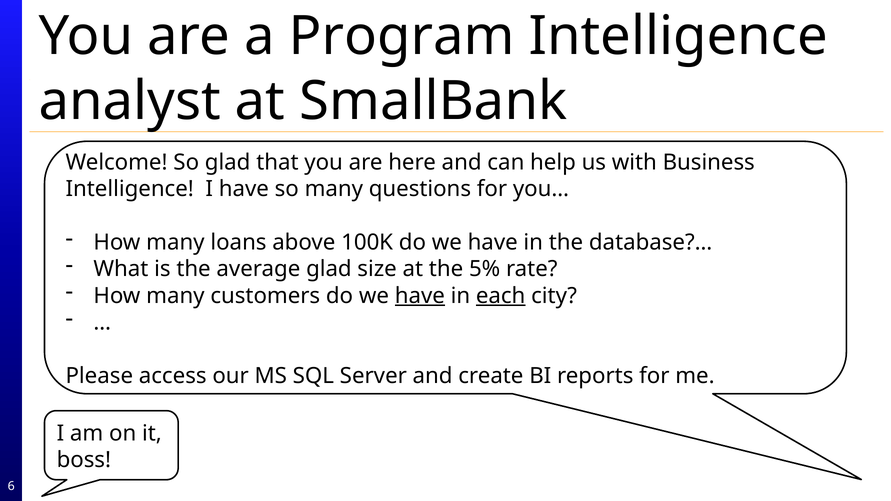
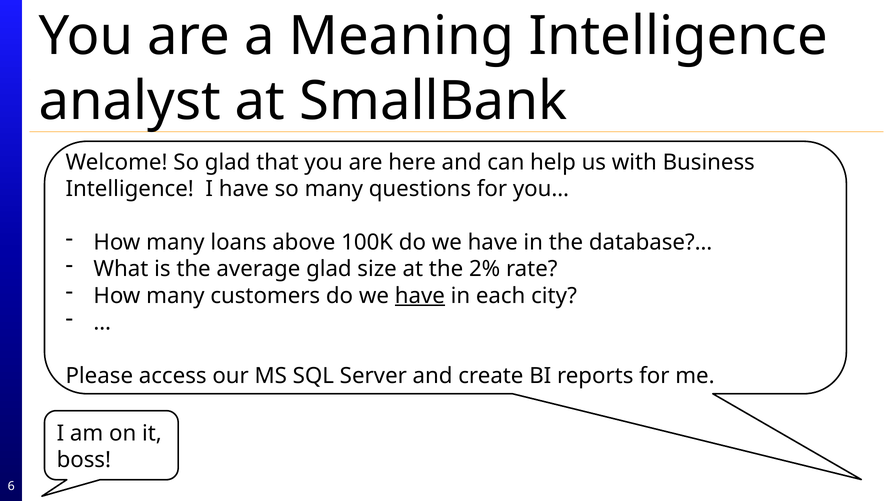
Program: Program -> Meaning (402, 36)
5%: 5% -> 2% (485, 269)
each underline: present -> none (501, 296)
